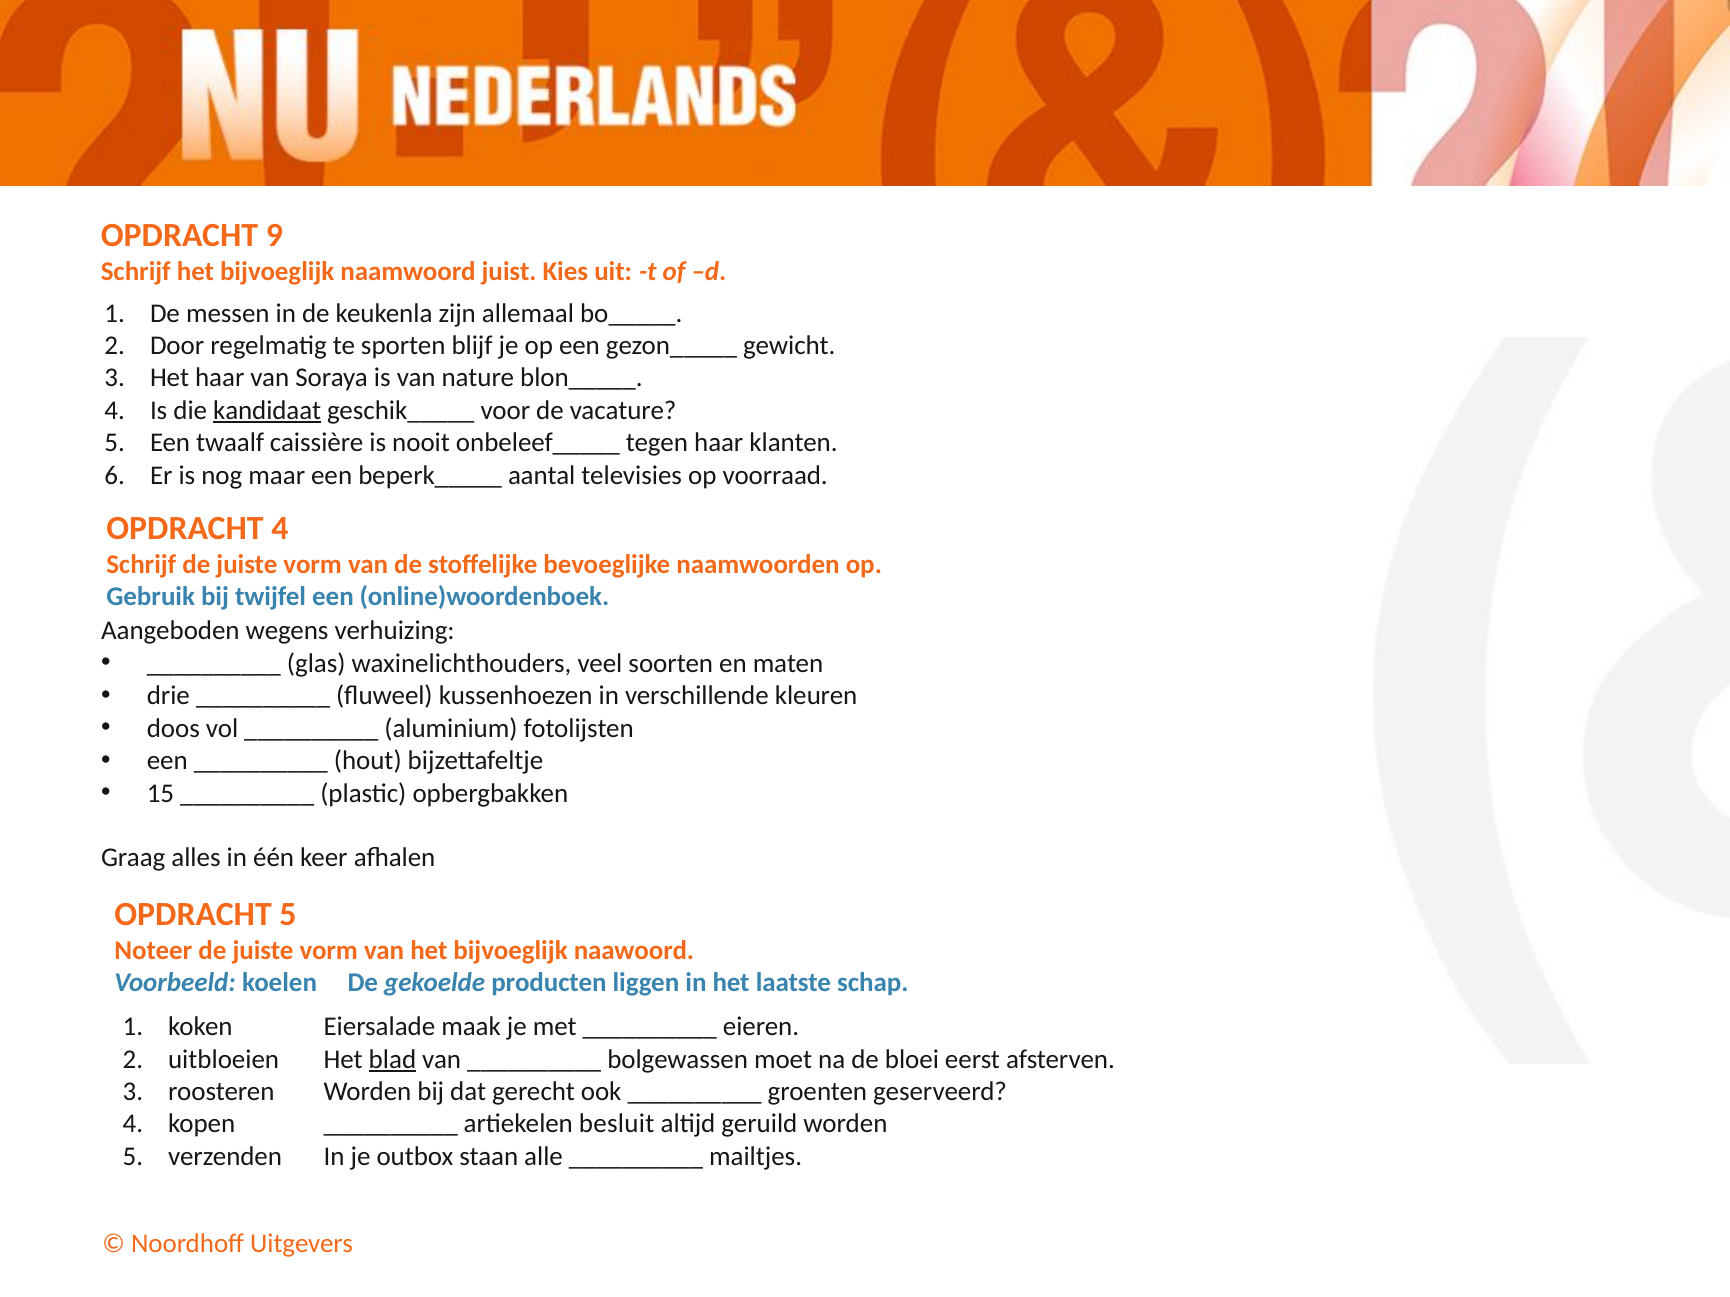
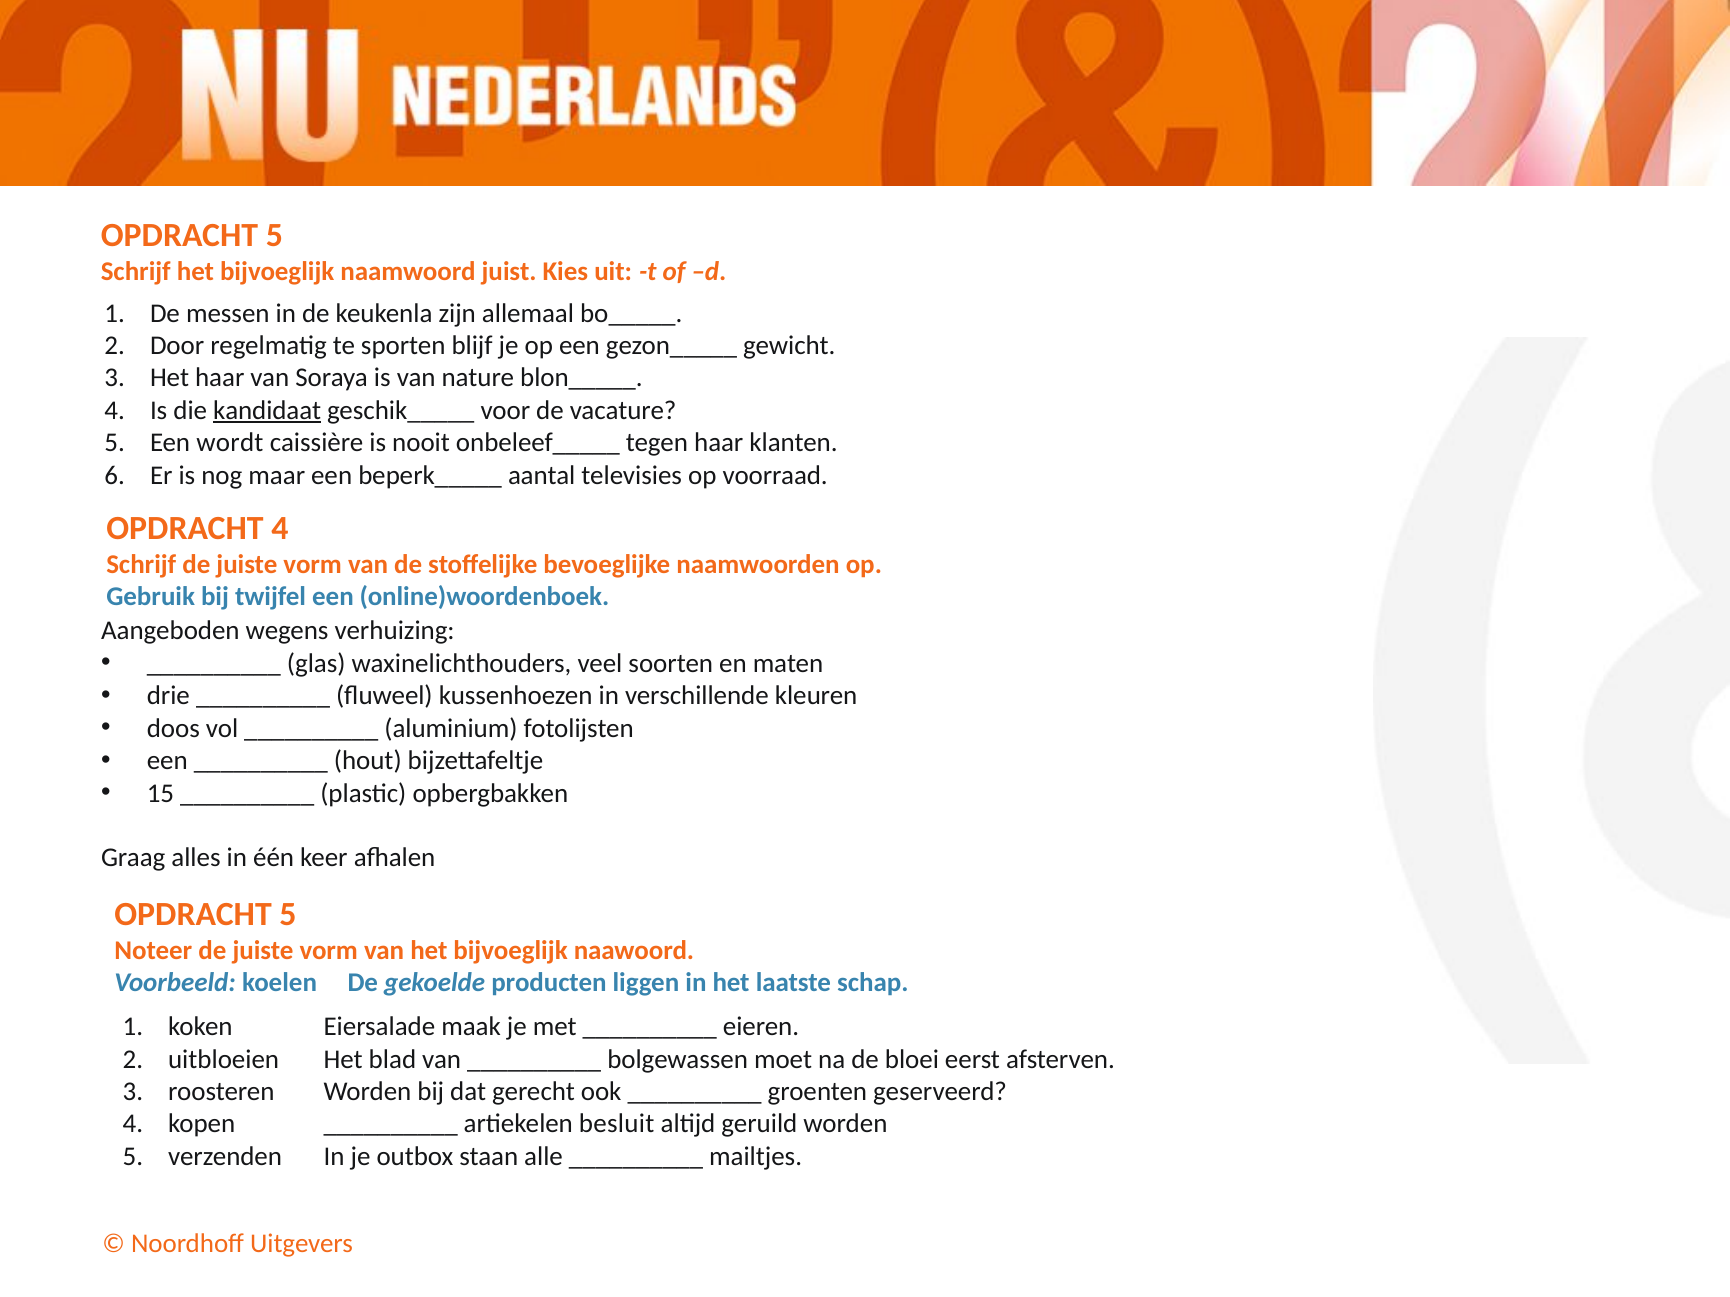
9: 9 -> 5 (274, 236)
twaalf: twaalf -> wordt (230, 443)
blad underline: present -> none (392, 1060)
